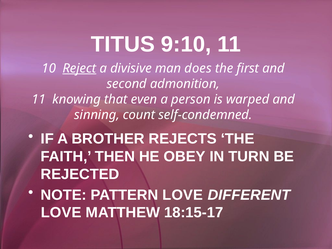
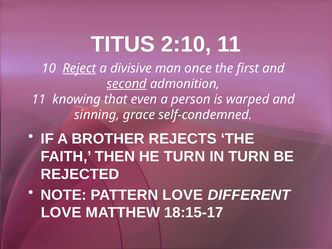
9:10: 9:10 -> 2:10 (186, 44)
does: does -> once (198, 68)
second underline: none -> present (127, 84)
count: count -> grace (139, 115)
HE OBEY: OBEY -> TURN (184, 157)
